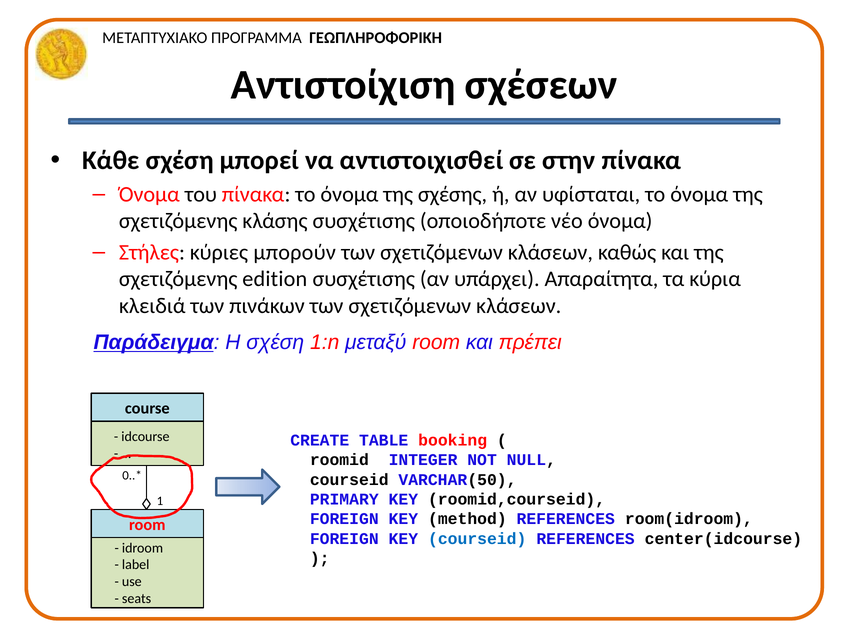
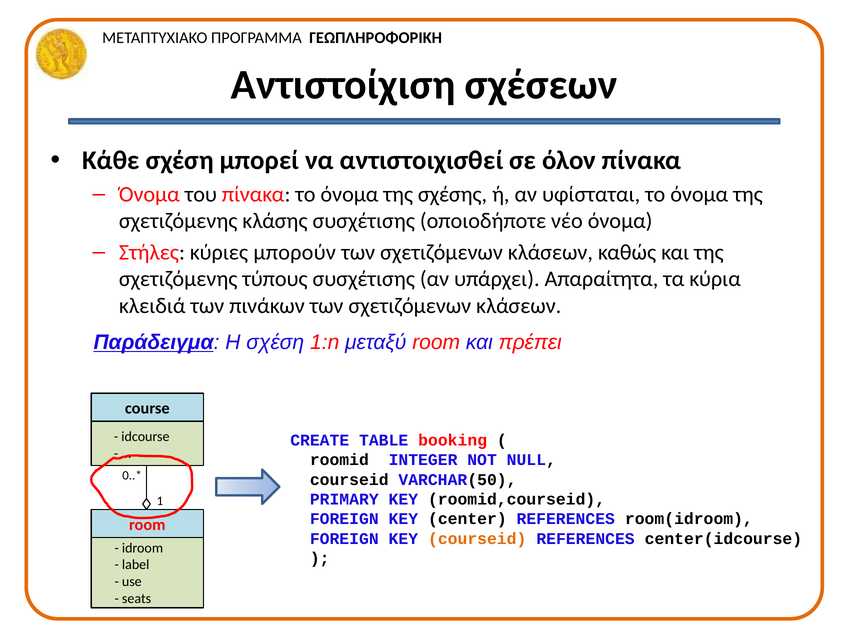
στην: στην -> όλον (569, 160)
edition: edition -> τύπους (275, 279)
method: method -> center (467, 519)
courseid colour: blue -> orange (477, 538)
